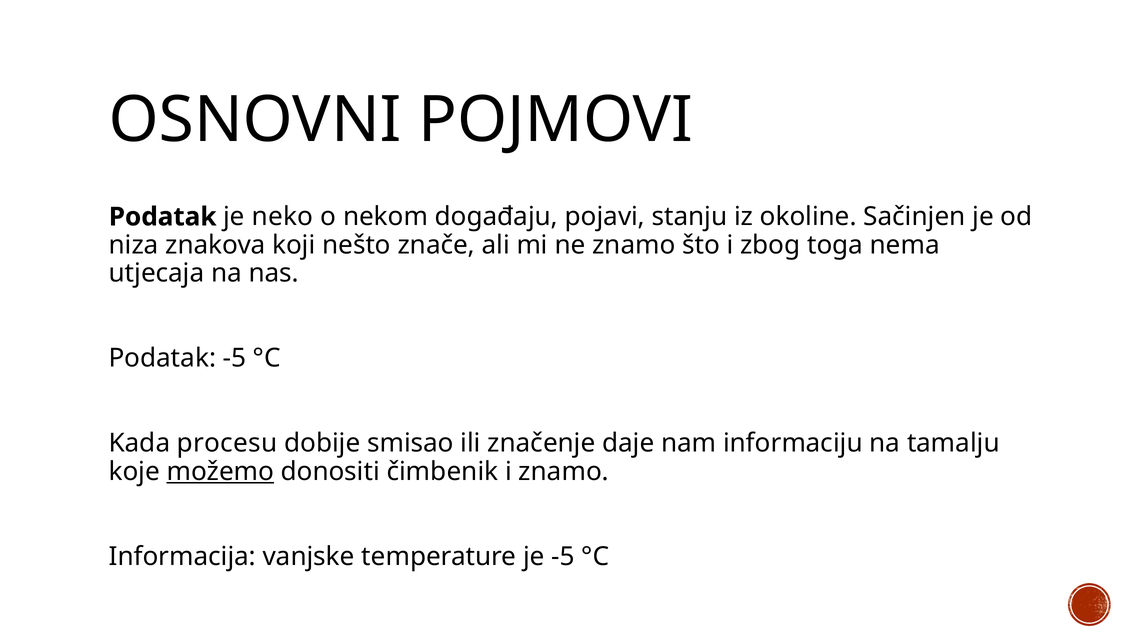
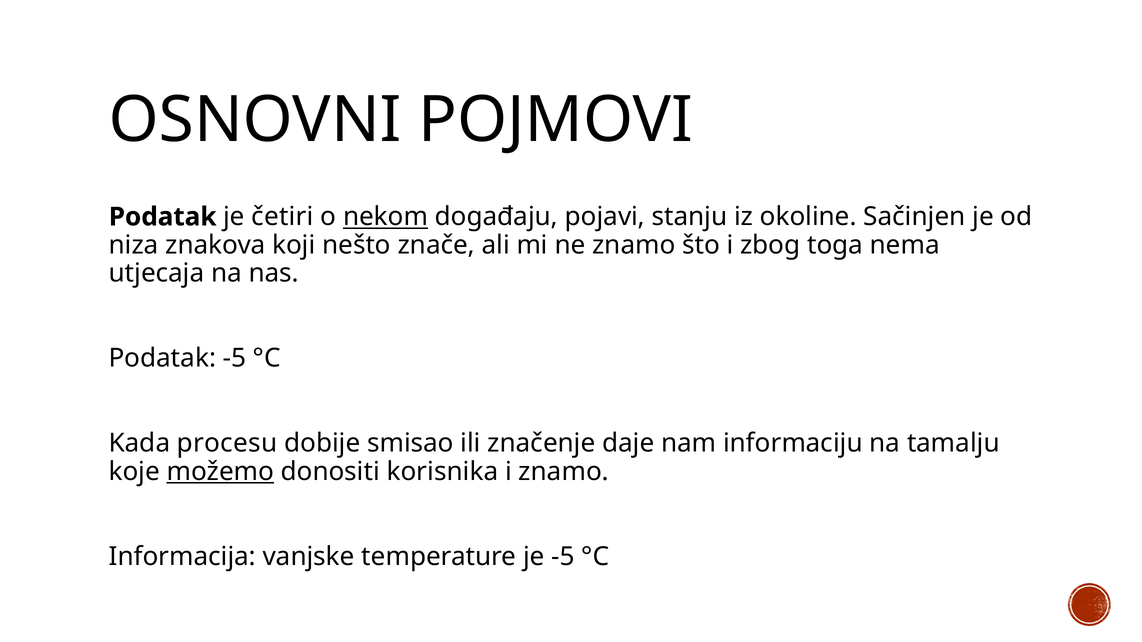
neko: neko -> četiri (283, 217)
nekom underline: none -> present (386, 217)
čimbenik: čimbenik -> korisnika (442, 472)
